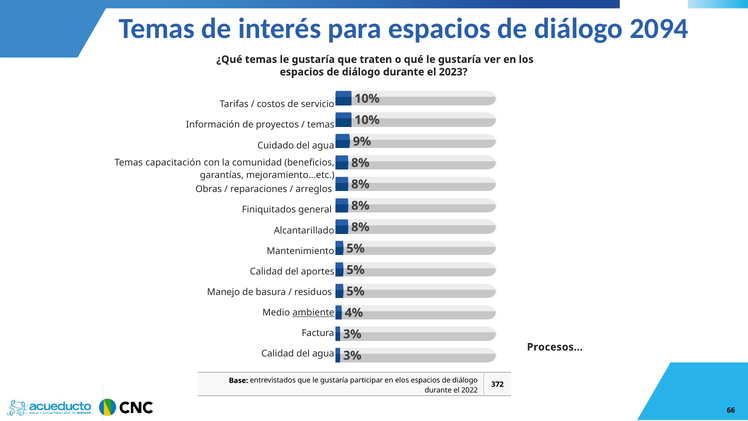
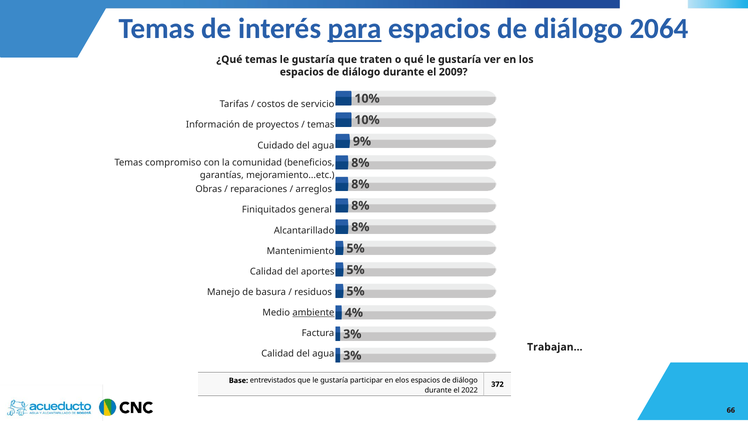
para underline: none -> present (355, 29)
2094: 2094 -> 2064 (659, 29)
2023: 2023 -> 2009 (453, 72)
capacitación: capacitación -> compromiso (173, 162)
Procesos…: Procesos… -> Trabajan… (555, 347)
